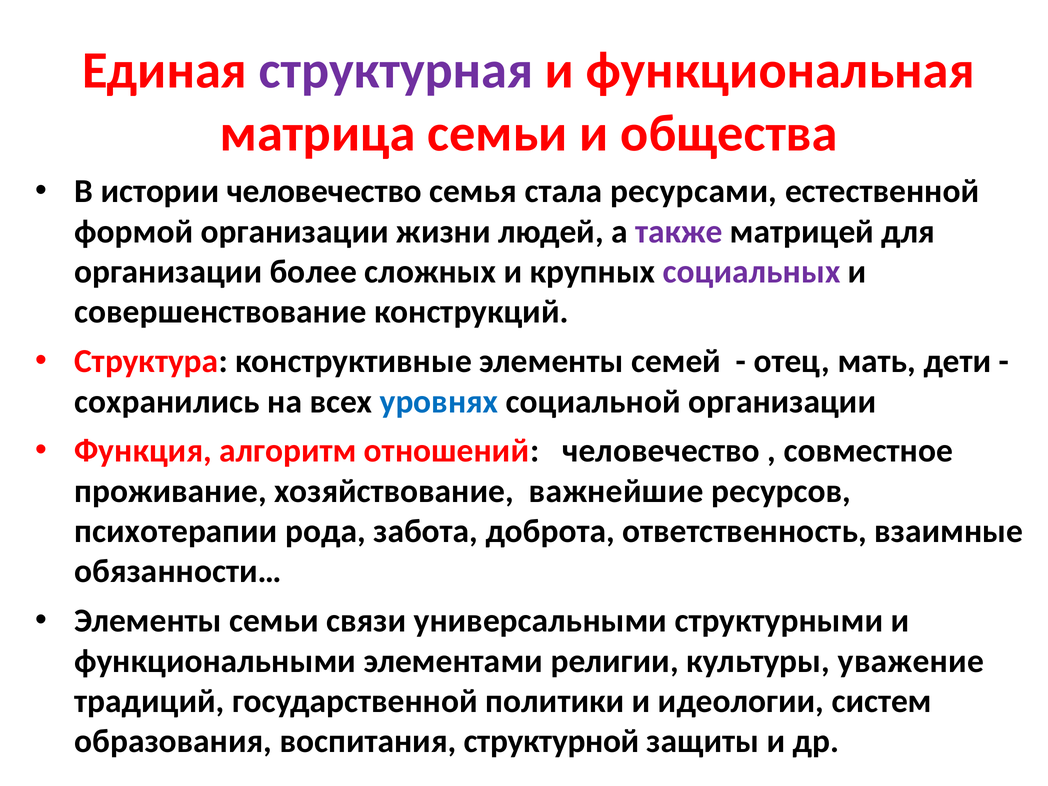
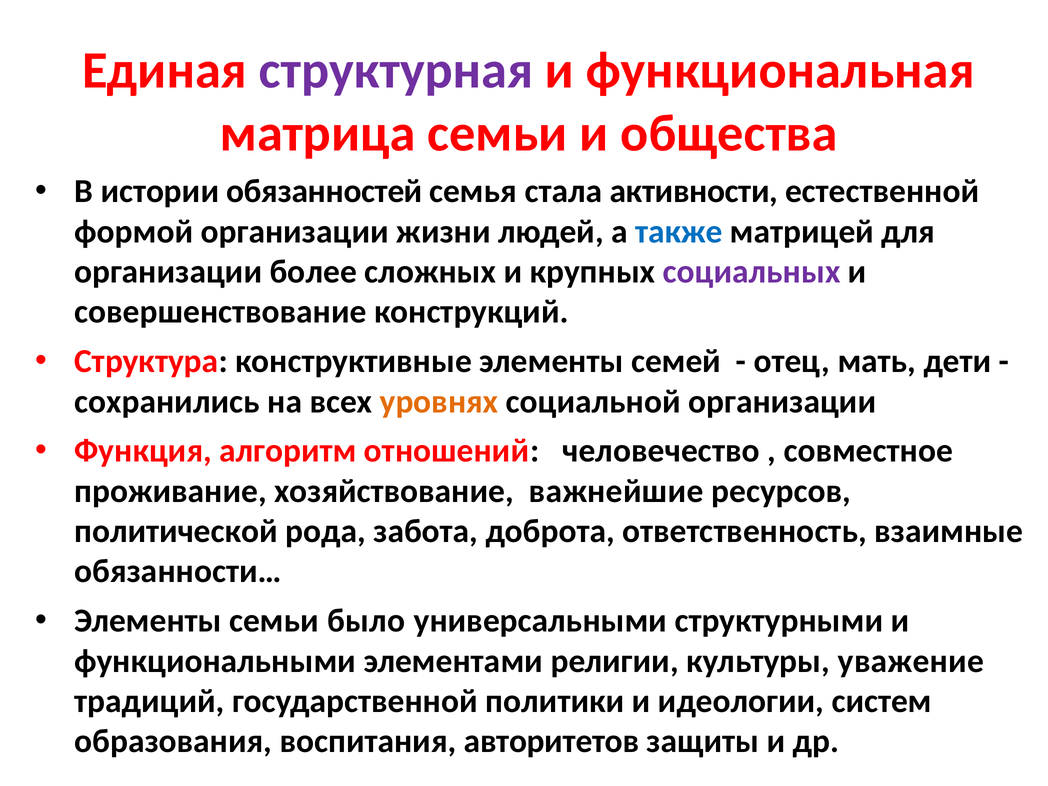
истории человечество: человечество -> обязанностей (324, 191)
ресурсами: ресурсами -> активности (694, 191)
также colour: purple -> blue (679, 232)
уровнях colour: blue -> orange (439, 401)
психотерапии: психотерапии -> политической (176, 531)
связи: связи -> было (366, 621)
структурной: структурной -> авторитетов (552, 741)
